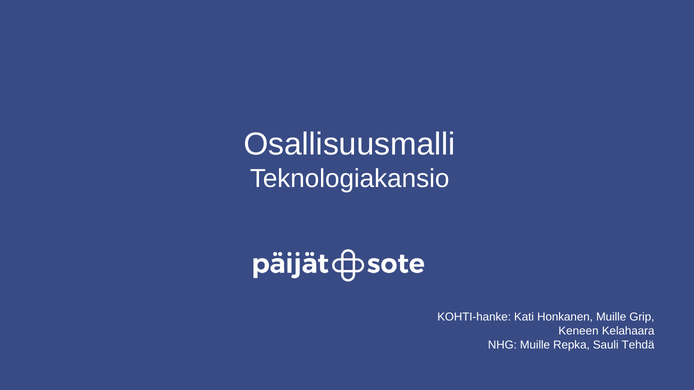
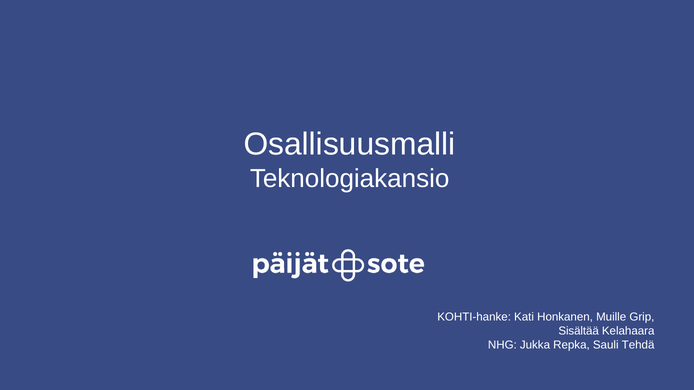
Keneen: Keneen -> Sisältää (579, 331)
NHG Muille: Muille -> Jukka (535, 345)
